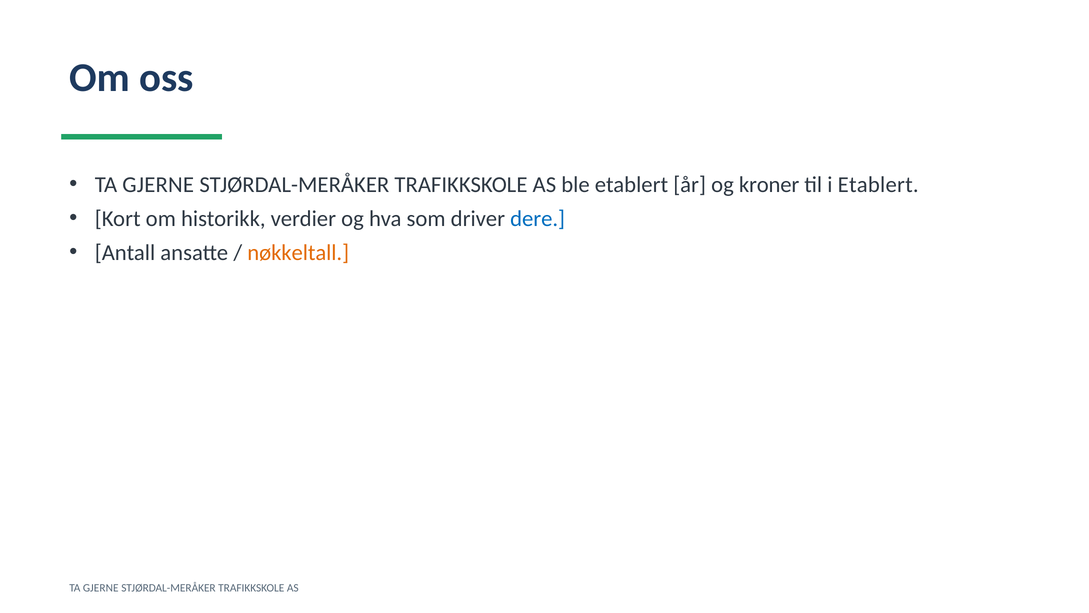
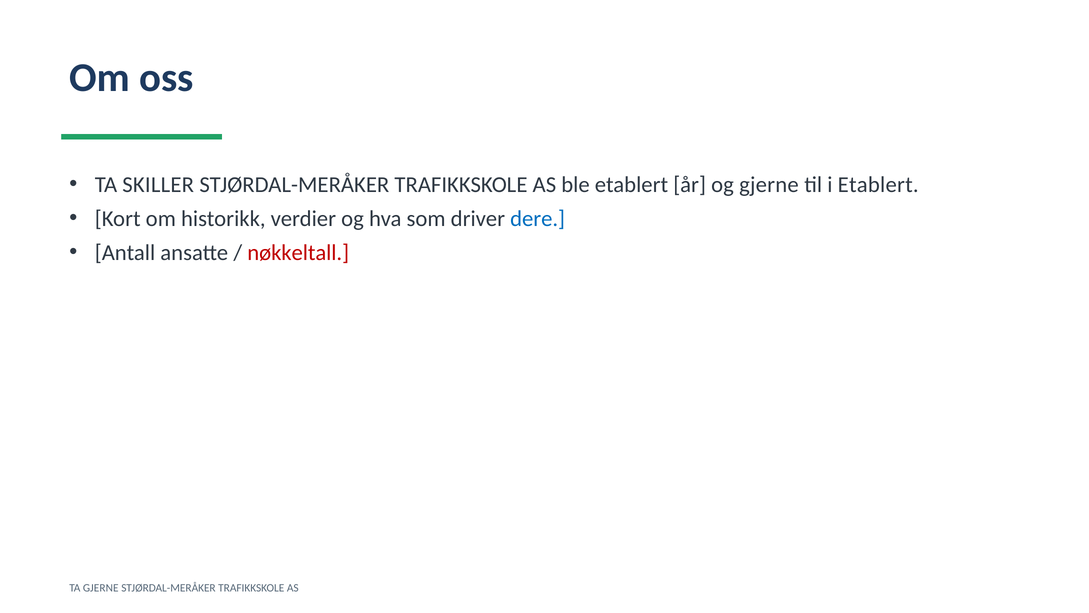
GJERNE: GJERNE -> SKILLER (158, 184)
og kroner: kroner -> gjerne (769, 184)
nøkkeltall colour: orange -> red (298, 253)
